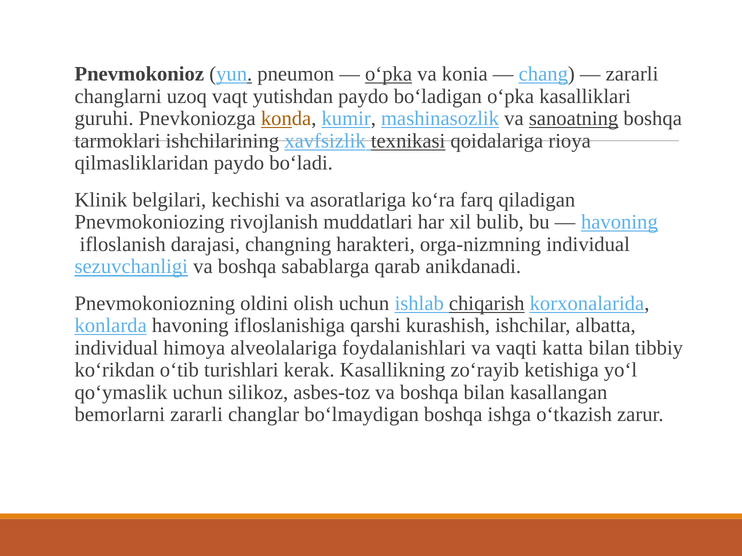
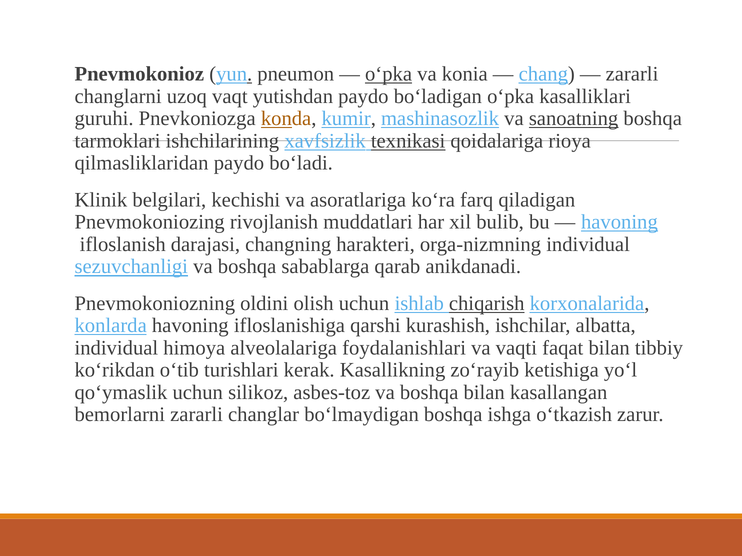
katta: katta -> fаqаt (563, 348)
